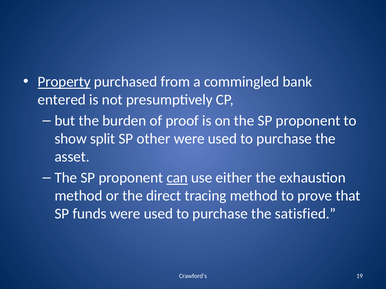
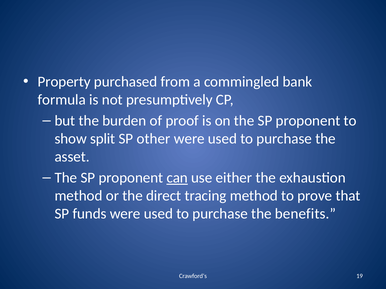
Property underline: present -> none (64, 82)
entered: entered -> formula (62, 100)
satisfied: satisfied -> benefits (305, 214)
